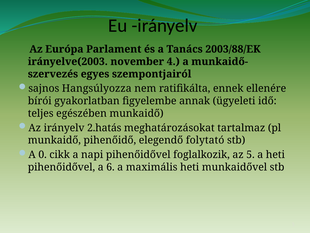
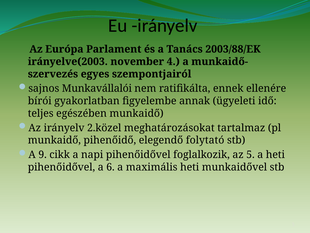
Hangsúlyozza: Hangsúlyozza -> Munkavállalói (97, 88)
2.hatás: 2.hatás -> 2.közel (104, 128)
0: 0 -> 9 (43, 154)
